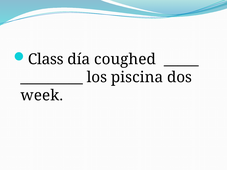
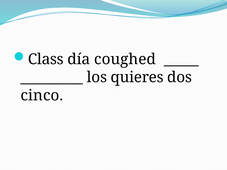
piscina: piscina -> quieres (137, 77)
week: week -> cinco (40, 96)
